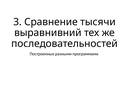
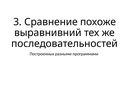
тысячи: тысячи -> похоже (98, 22)
